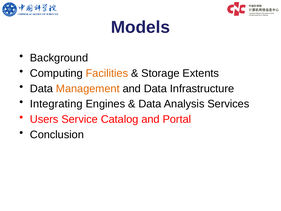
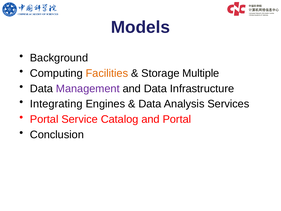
Extents: Extents -> Multiple (201, 73)
Management colour: orange -> purple (88, 89)
Users: Users -> Portal (44, 119)
